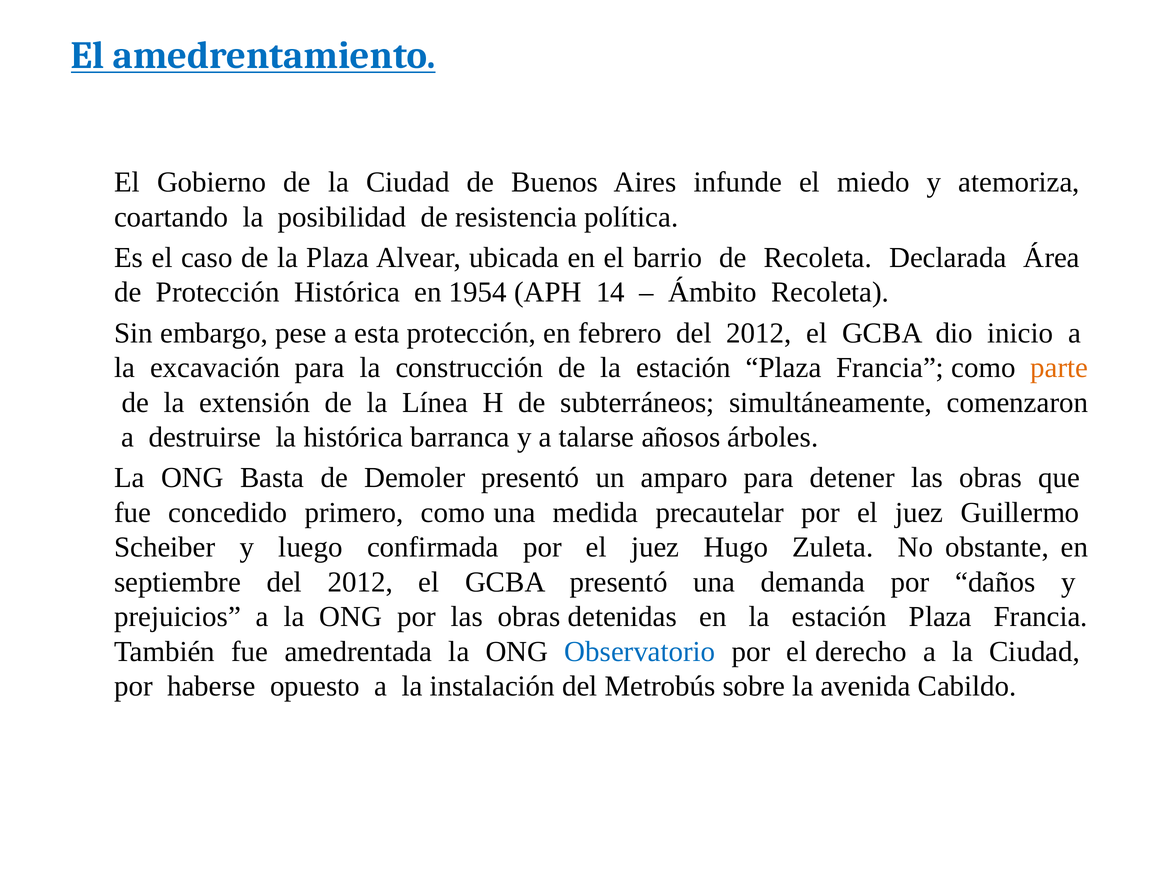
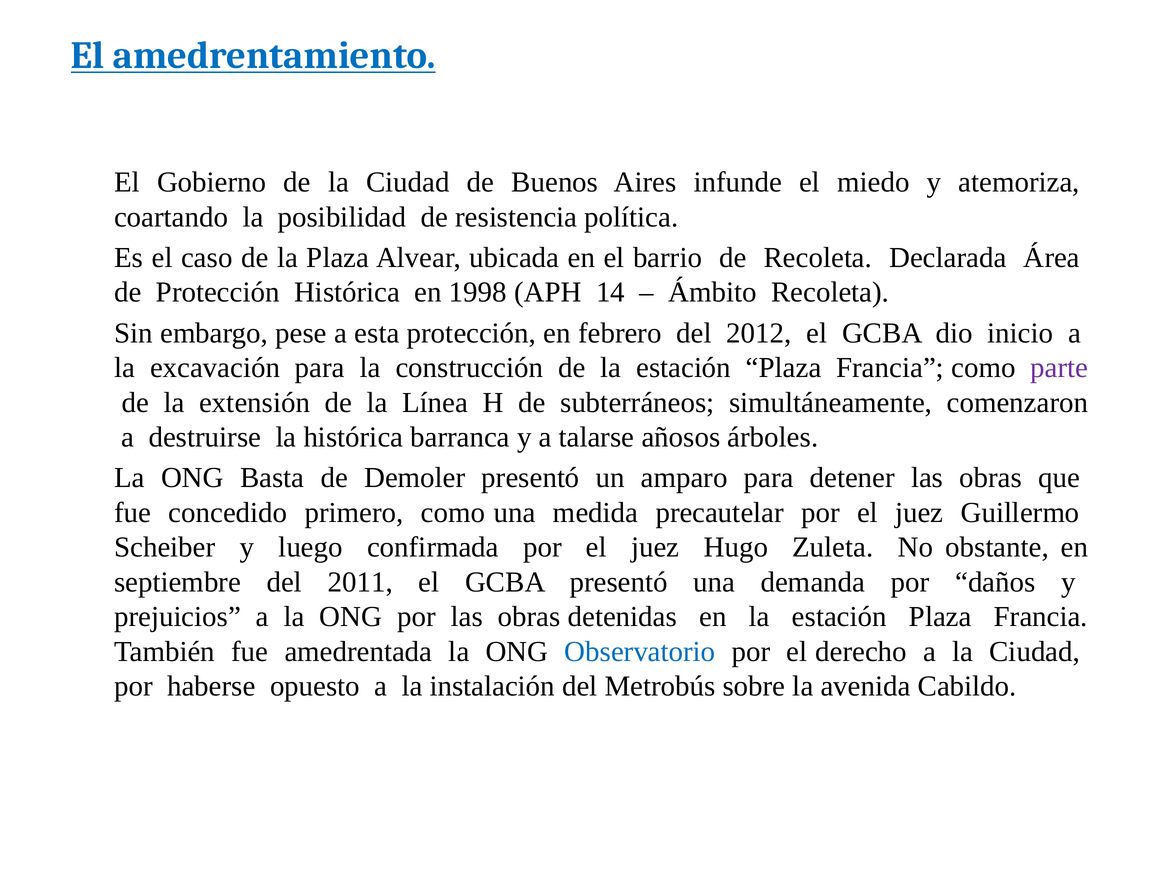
1954: 1954 -> 1998 (478, 292)
parte colour: orange -> purple (1059, 368)
septiembre del 2012: 2012 -> 2011 (360, 582)
